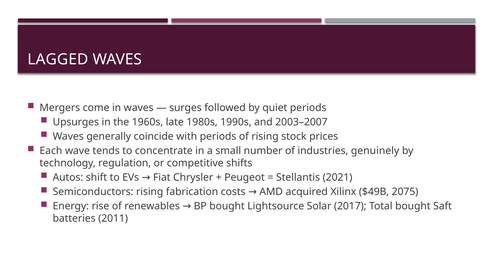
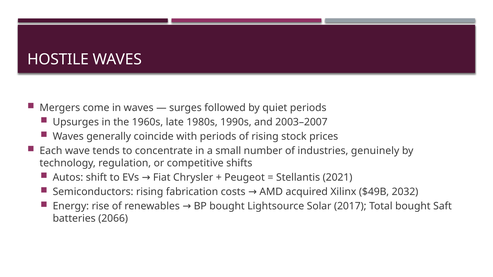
LAGGED: LAGGED -> HOSTILE (58, 59)
2075: 2075 -> 2032 (405, 192)
2011: 2011 -> 2066 (113, 219)
